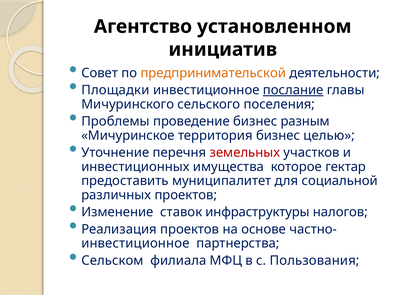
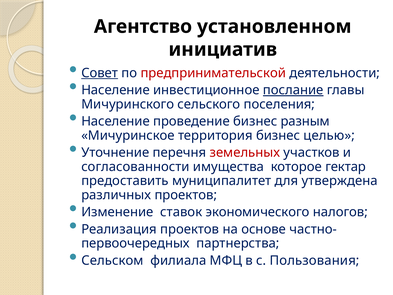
Совет underline: none -> present (100, 73)
предпринимательской colour: orange -> red (213, 73)
Площадки: Площадки -> Население (116, 90)
Проблемы: Проблемы -> Население (116, 121)
инвестиционных: инвестиционных -> согласованности (135, 167)
социальной: социальной -> утверждена (340, 181)
инфраструктуры: инфраструктуры -> экономического (258, 212)
инвестиционное: инвестиционное -> первоочередных (135, 243)
